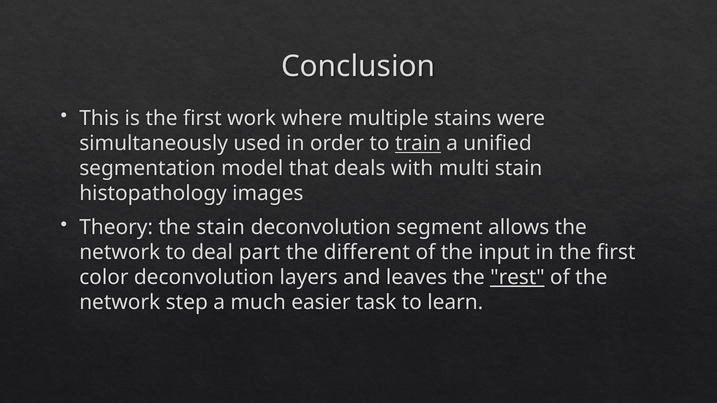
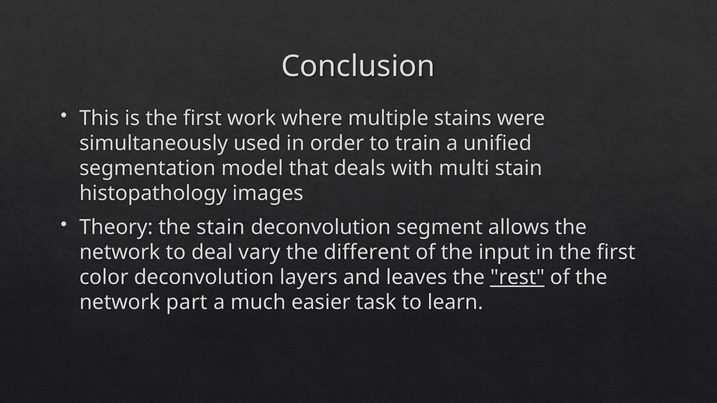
train underline: present -> none (418, 144)
part: part -> vary (259, 252)
step: step -> part (187, 303)
